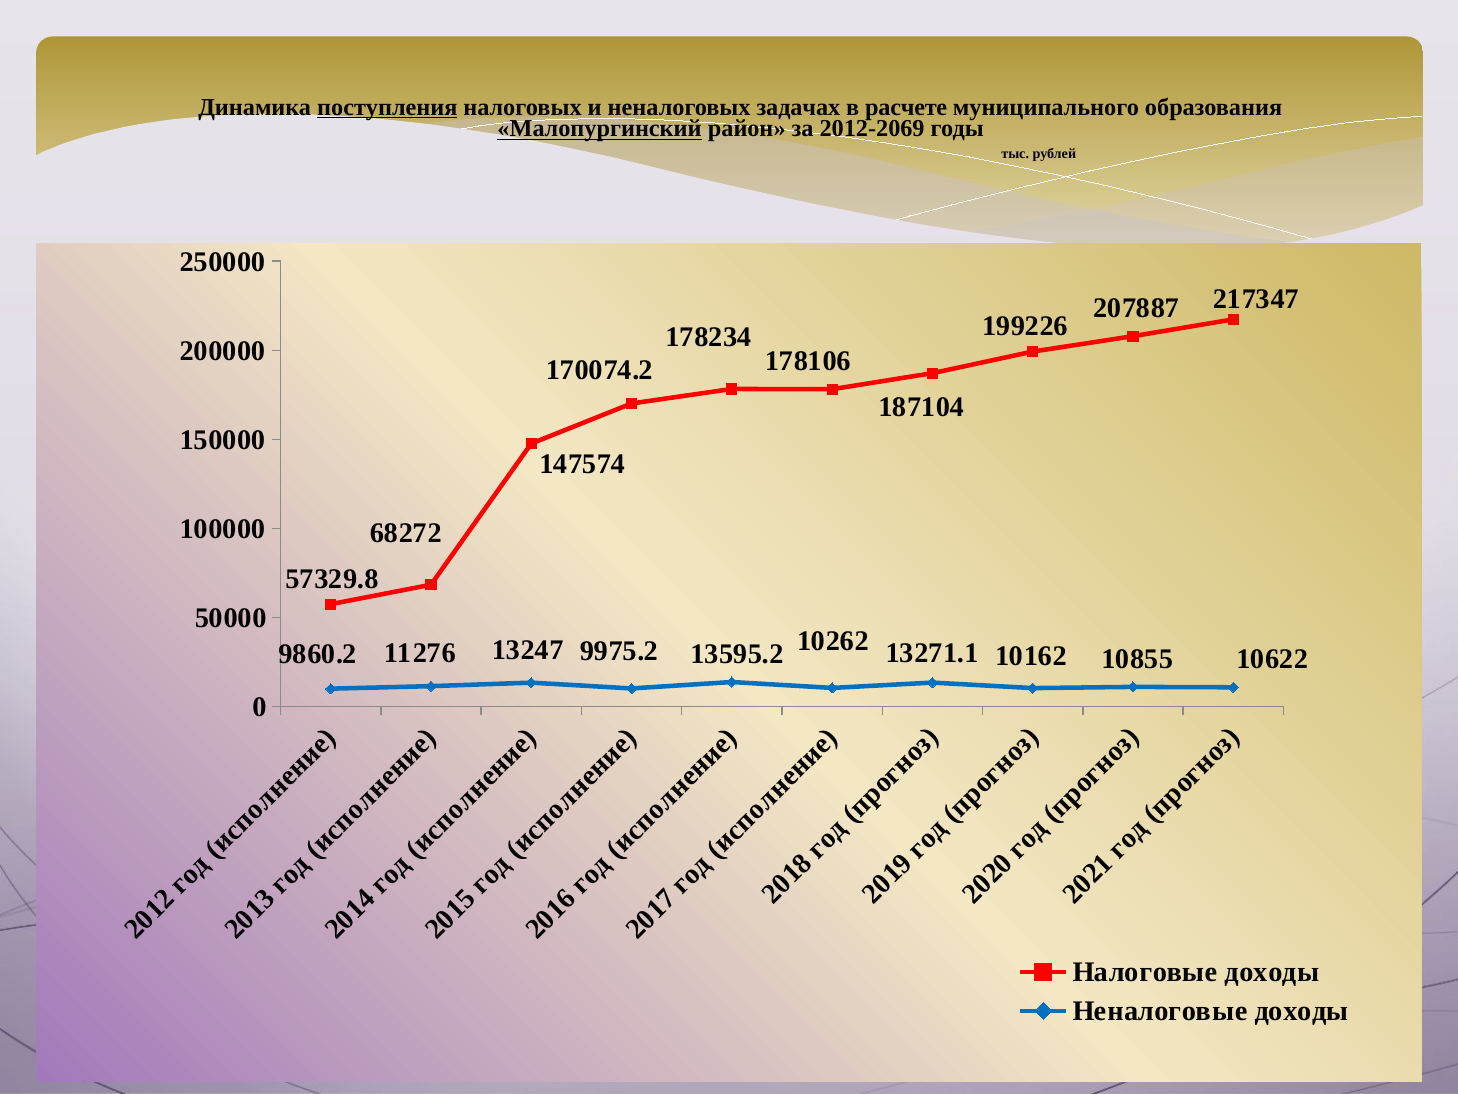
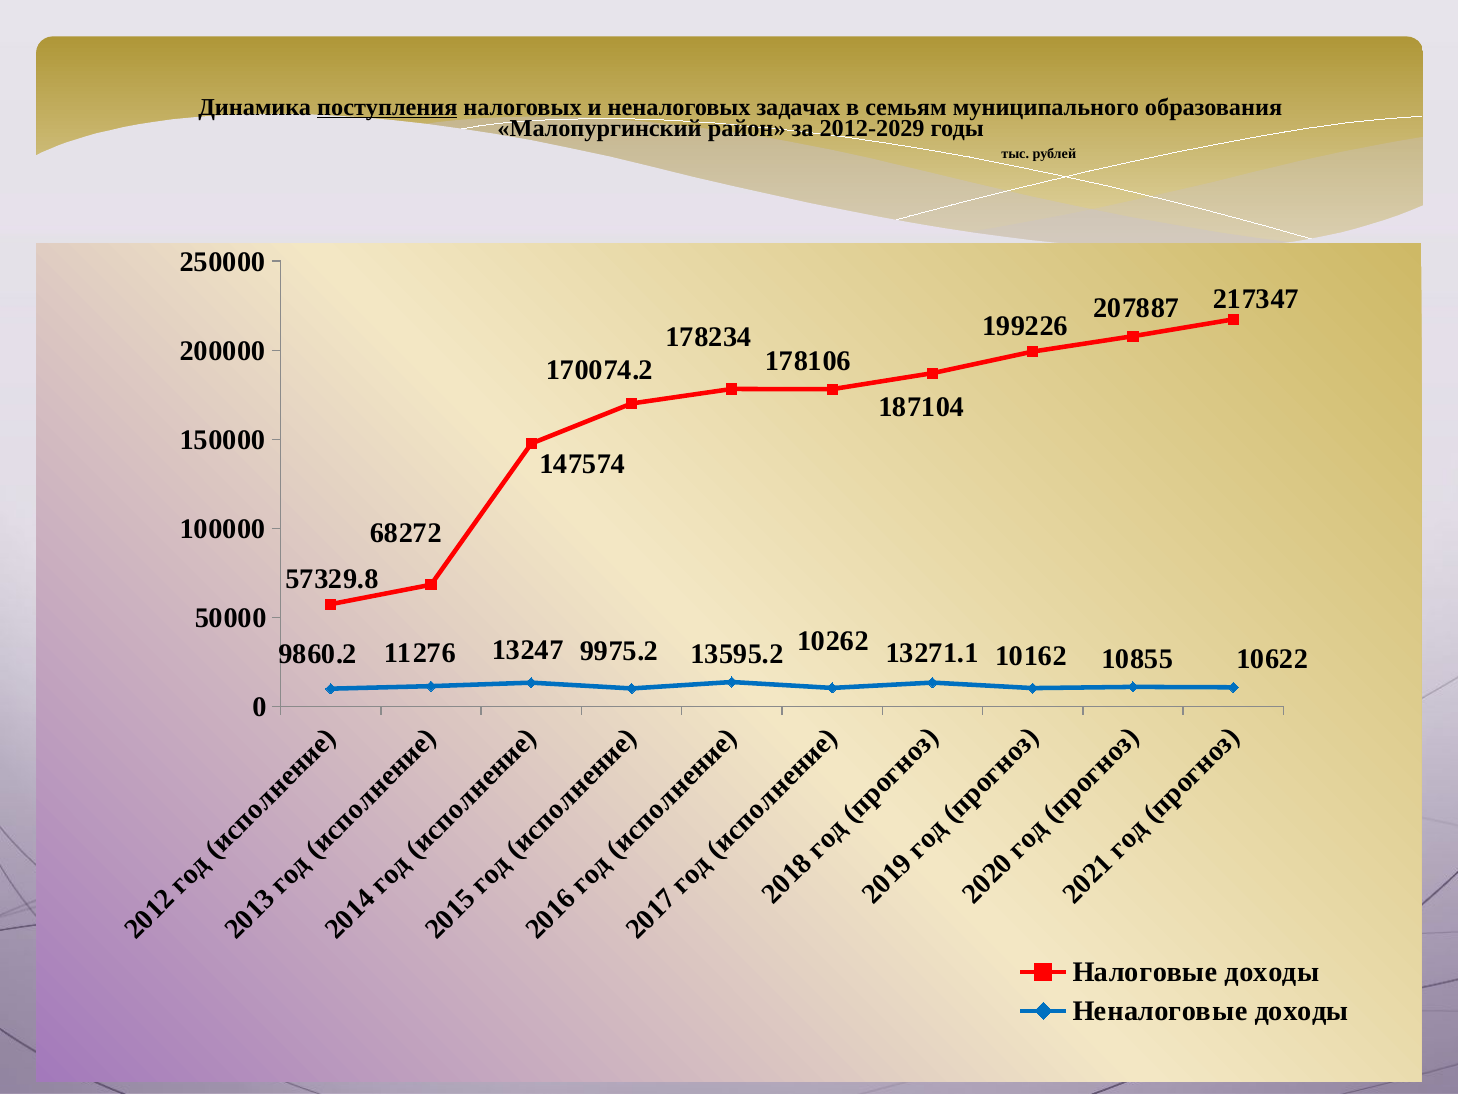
расчете: расчете -> семьям (906, 107)
Малопургинский underline: present -> none (600, 129)
2012-2069: 2012-2069 -> 2012-2029 (872, 129)
